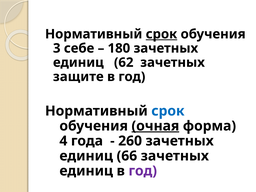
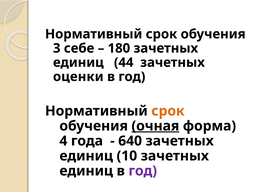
срок underline: present -> none (161, 34)
62: 62 -> 44 (124, 62)
защите: защите -> оценки (78, 77)
срок colour: blue -> orange (168, 111)
260: 260 -> 640 (130, 141)
66: 66 -> 10 (127, 156)
